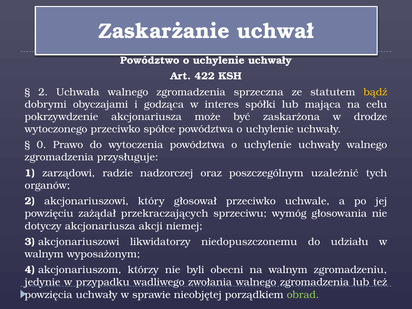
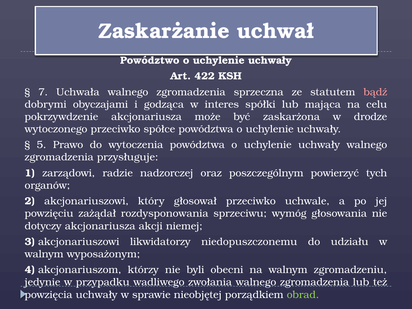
2: 2 -> 7 (43, 92)
bądź colour: yellow -> pink (375, 92)
0: 0 -> 5 (41, 145)
uzależnić: uzależnić -> powierzyć (335, 173)
przekraczających: przekraczających -> rozdysponowania (165, 214)
